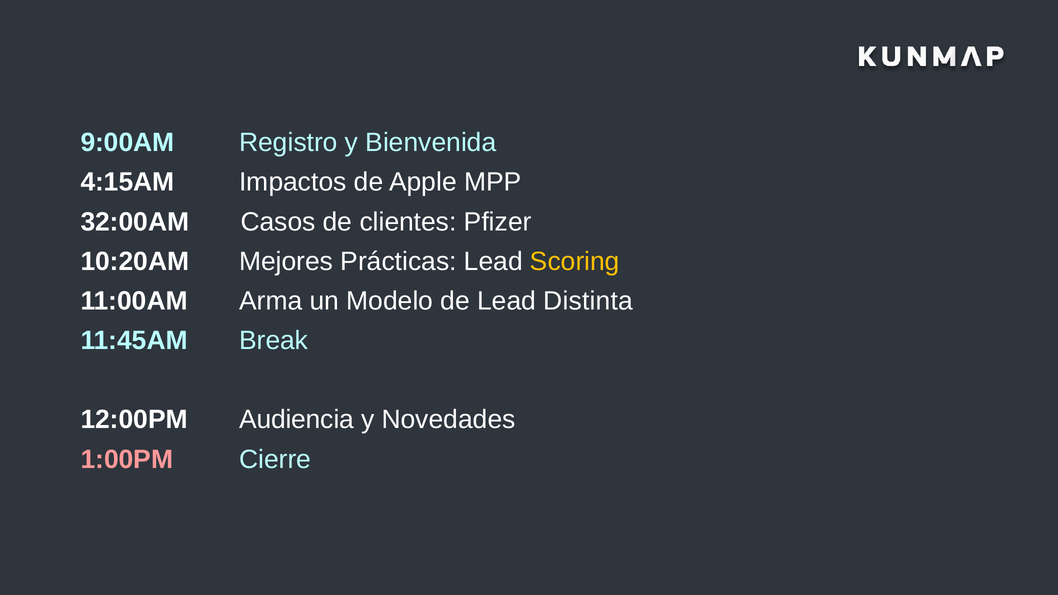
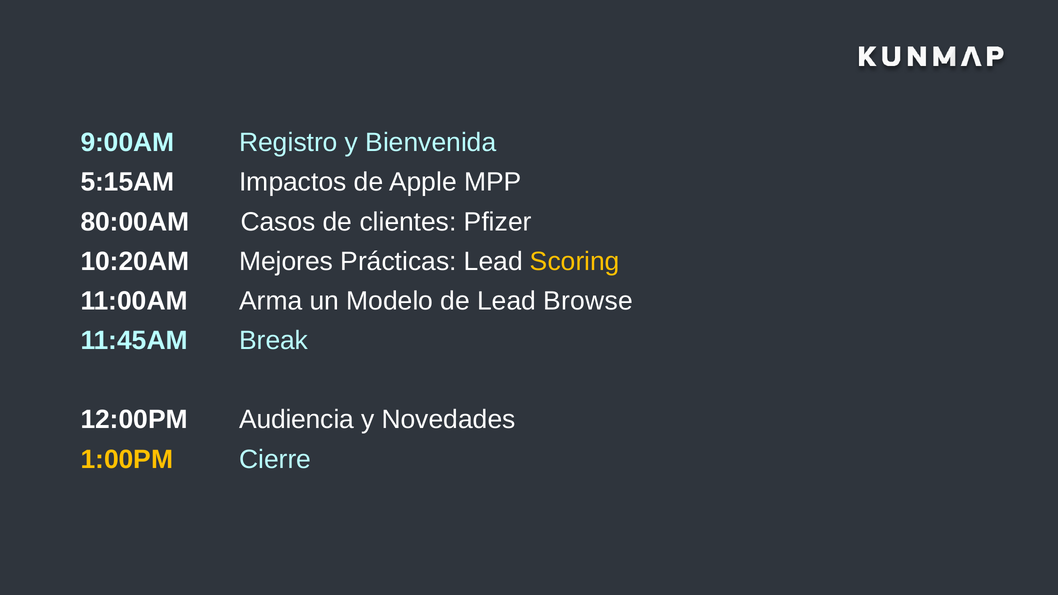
4:15AM: 4:15AM -> 5:15AM (128, 182)
32:00AM: 32:00AM -> 80:00AM (135, 222)
Distinta: Distinta -> Browse (588, 301)
1:00PM colour: pink -> yellow (127, 459)
